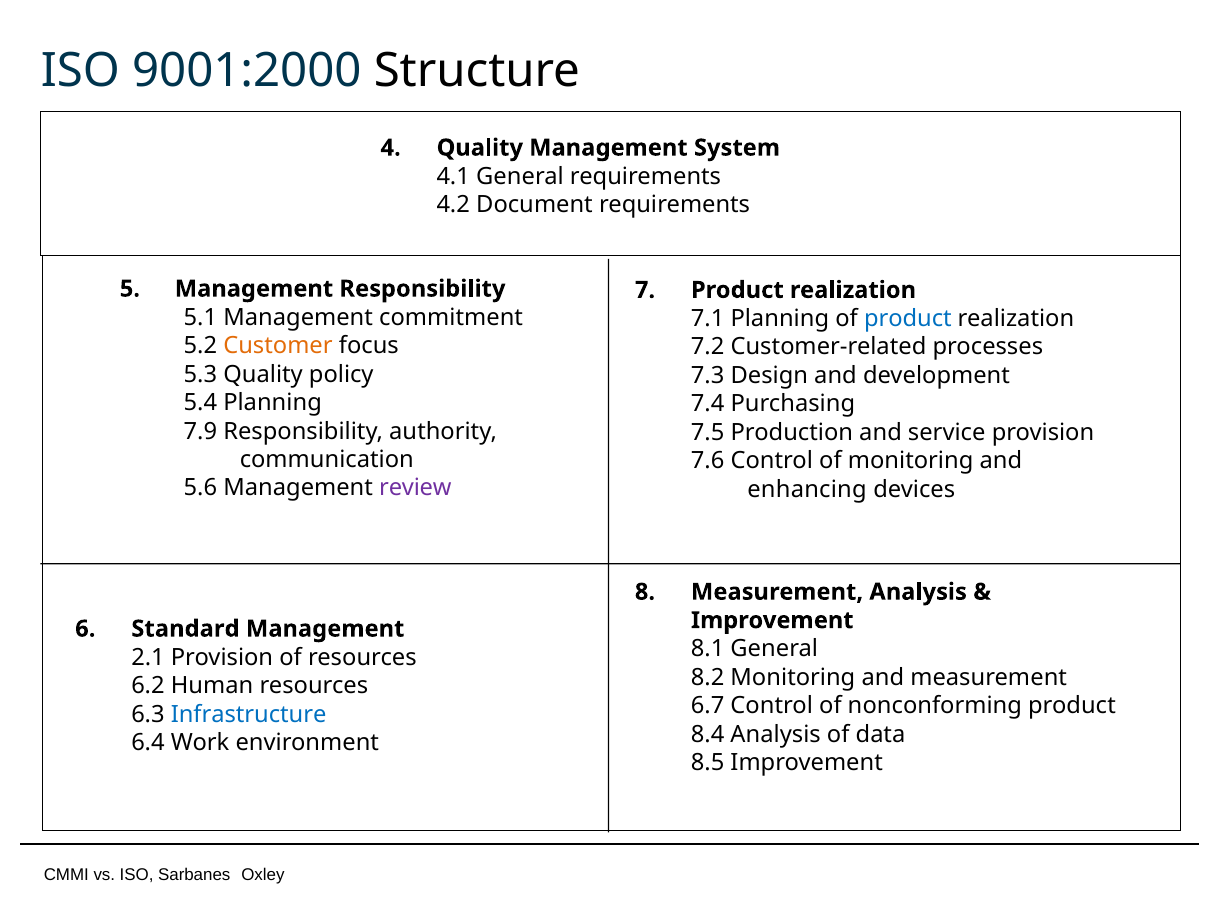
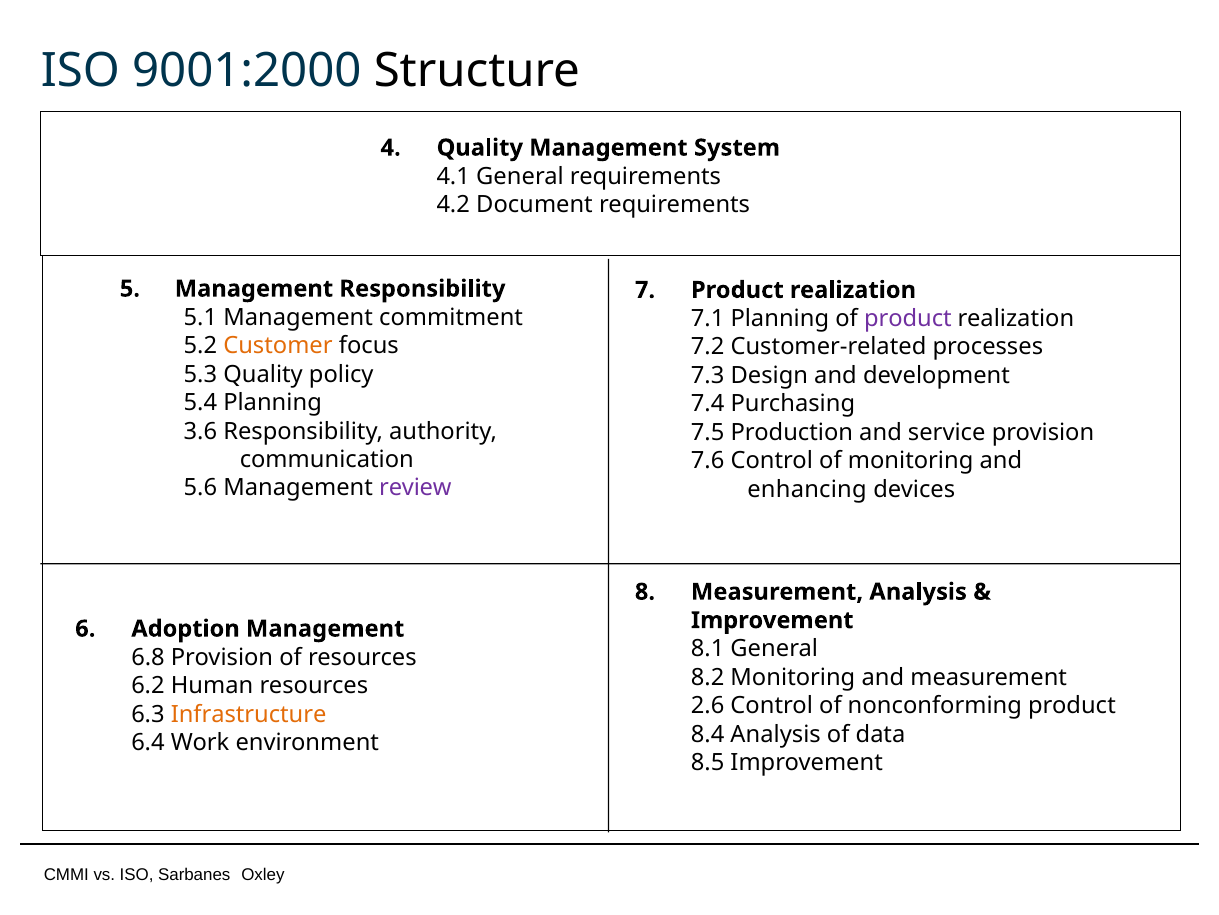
product colour: blue -> purple (908, 318)
7.9: 7.9 -> 3.6 (200, 431)
Standard: Standard -> Adoption (185, 628)
2.1: 2.1 -> 6.8 (148, 657)
6.7: 6.7 -> 2.6 (708, 705)
Infrastructure colour: blue -> orange (249, 714)
